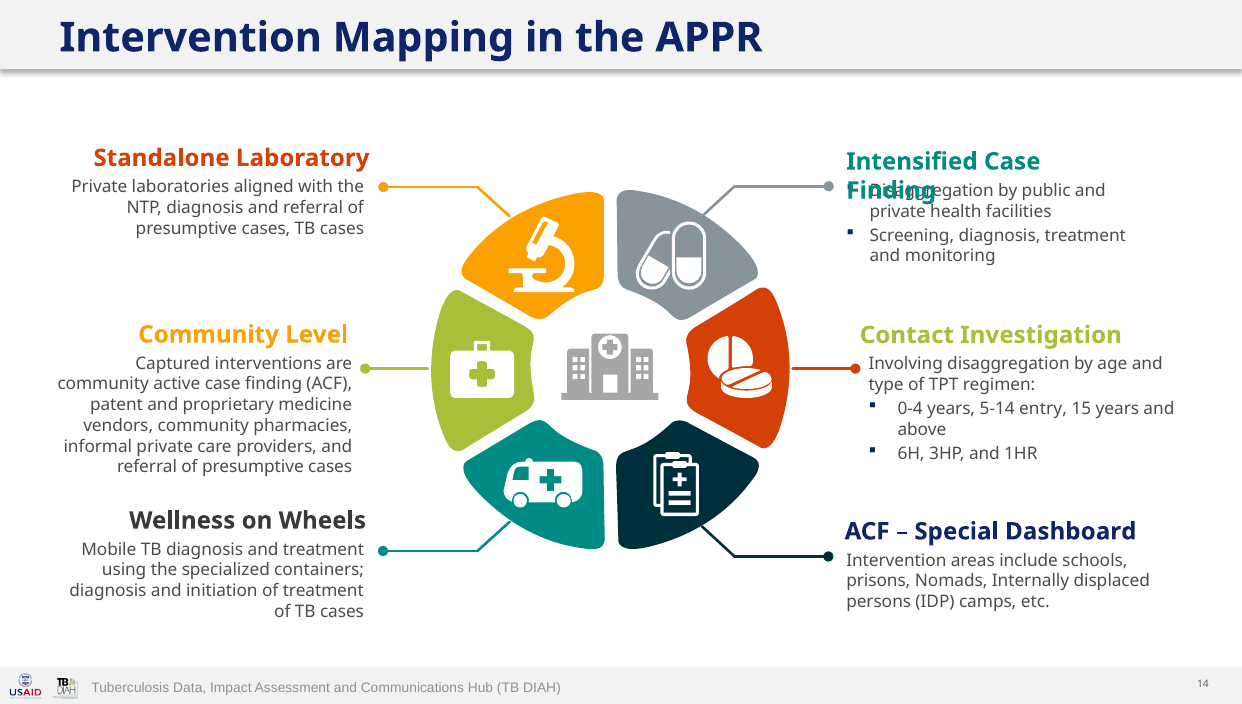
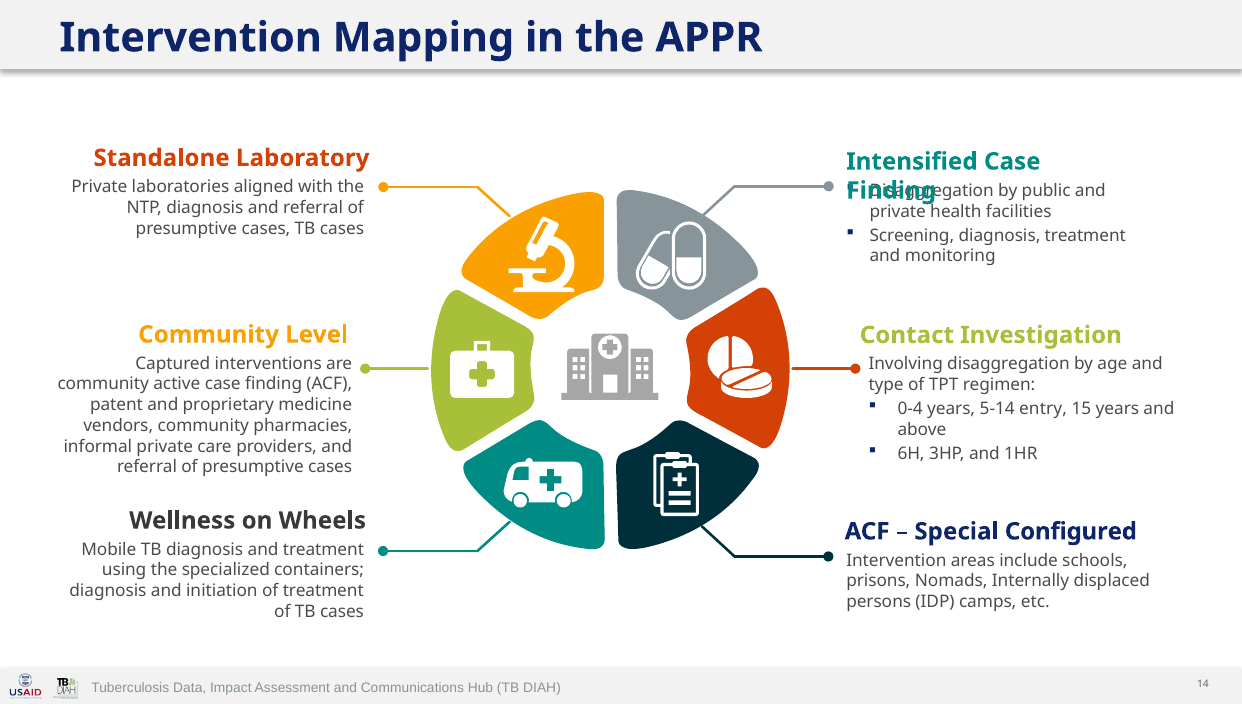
Dashboard: Dashboard -> Configured (1071, 532)
